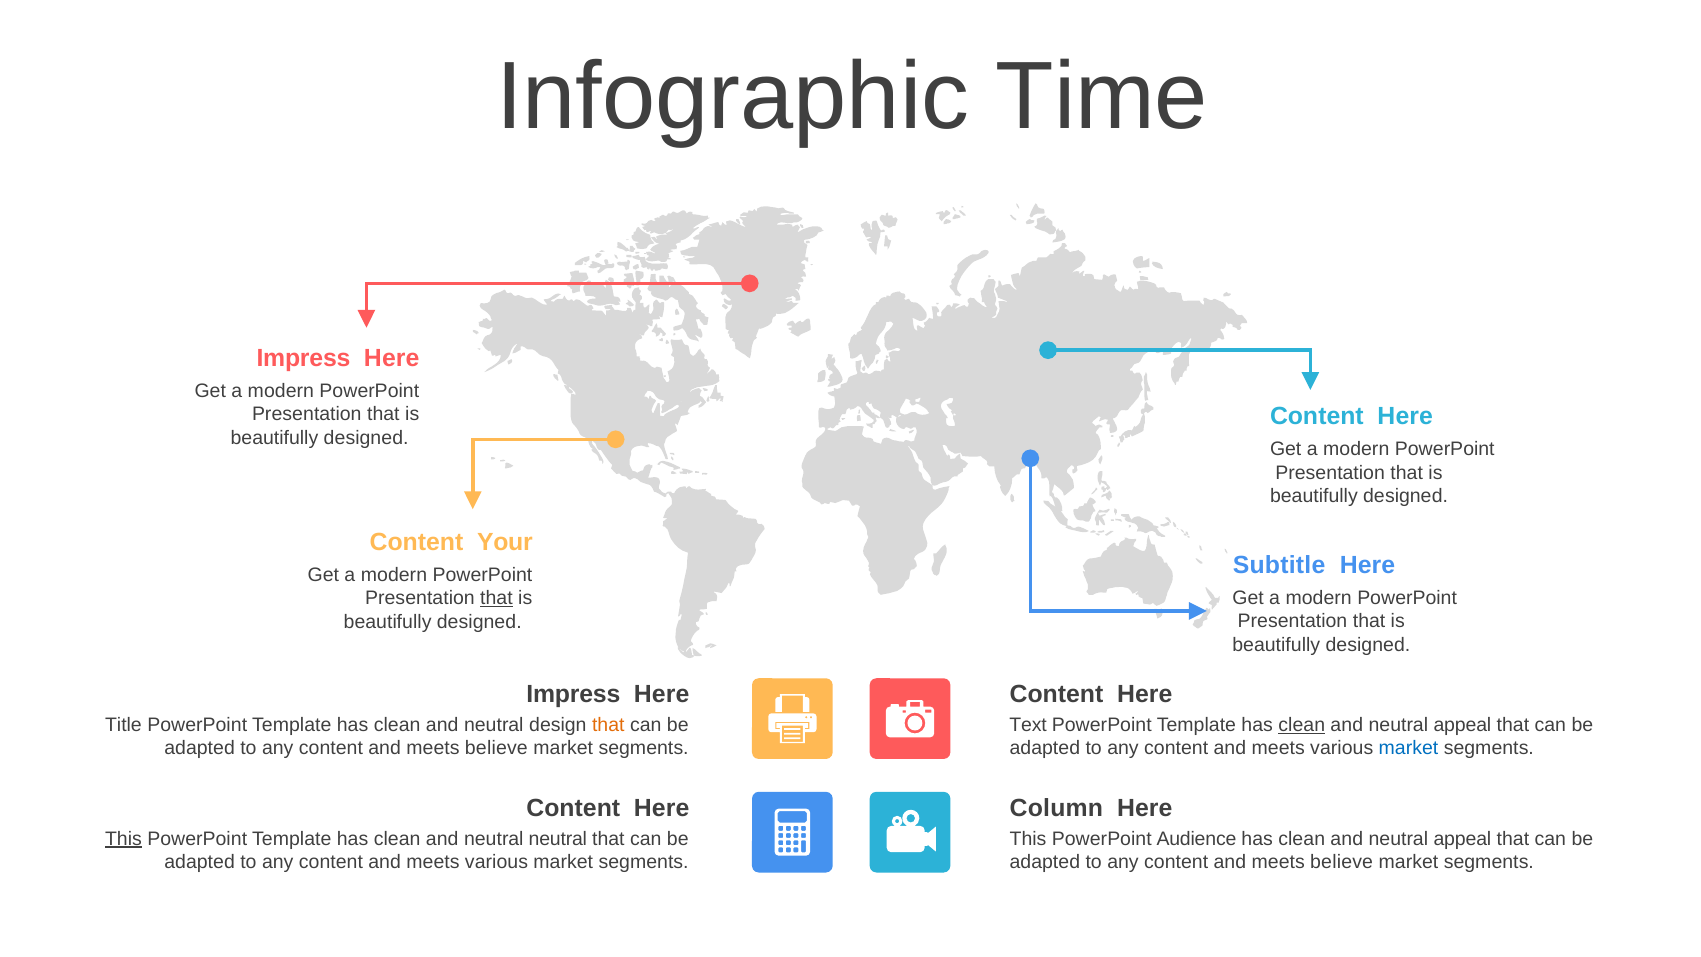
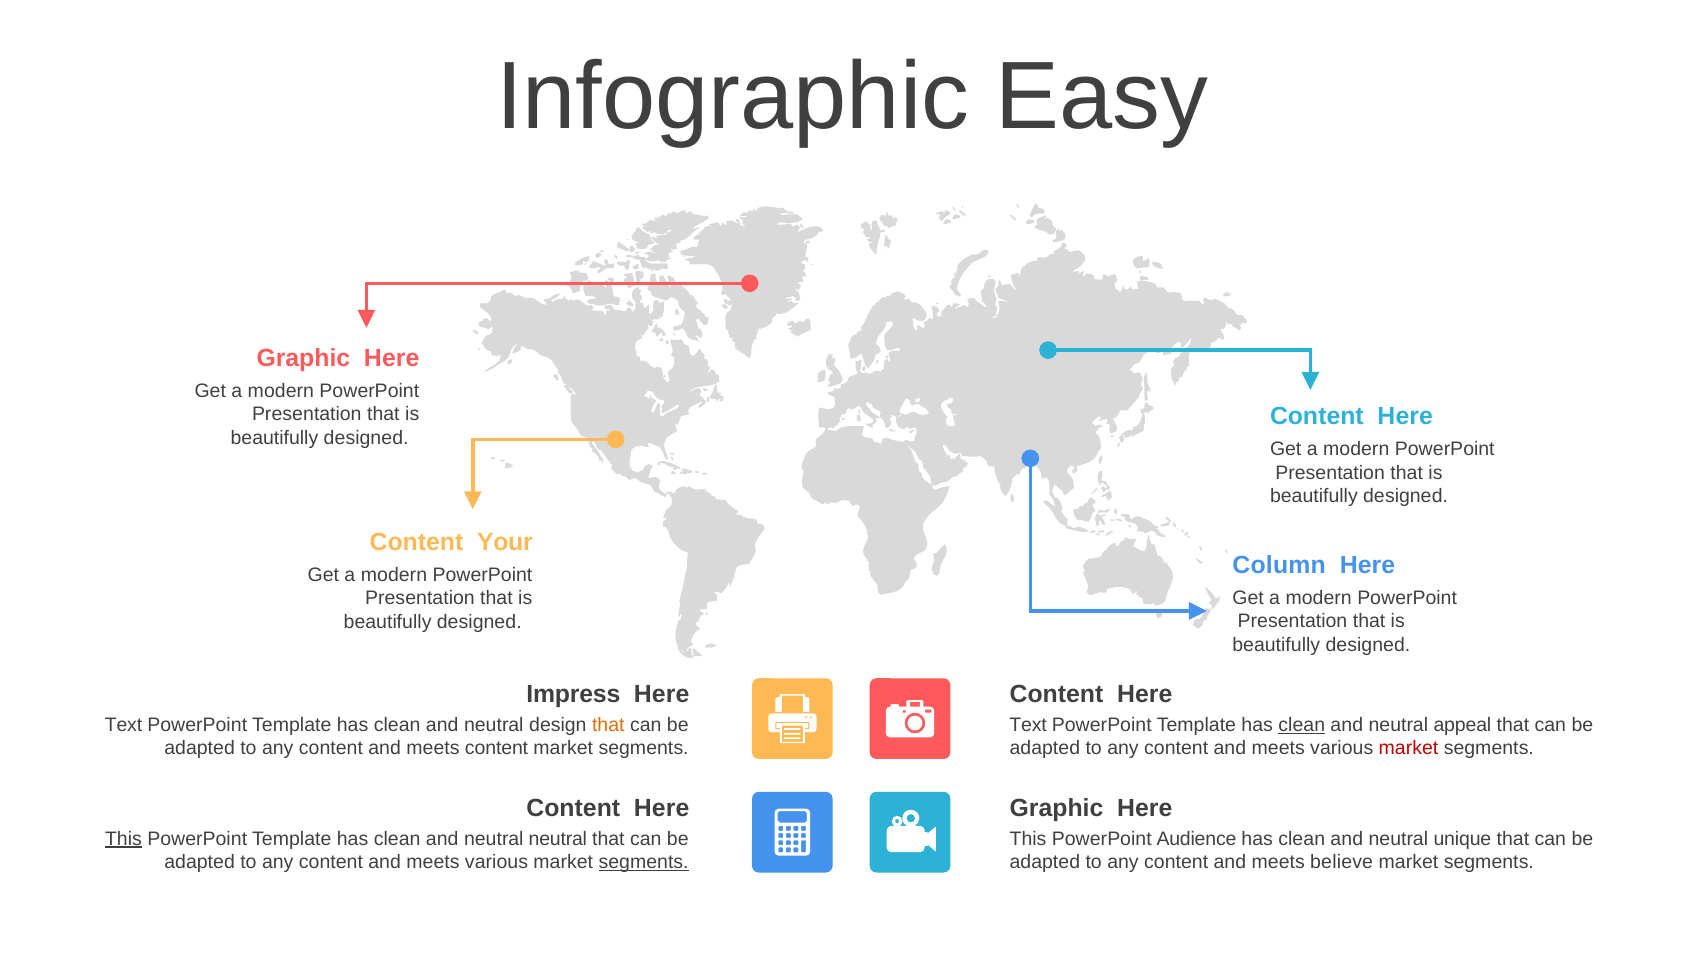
Time: Time -> Easy (1102, 97)
Impress: Impress -> Graphic (303, 358)
Subtitle: Subtitle -> Column (1279, 565)
that underline: present -> none (496, 598)
Title: Title -> Text (124, 725)
believe: believe -> content (497, 748)
market colour: blue -> red (1408, 748)
Column: Column -> Graphic (1056, 808)
appeal: appeal -> unique (1462, 838)
segments underline: none -> present (644, 862)
